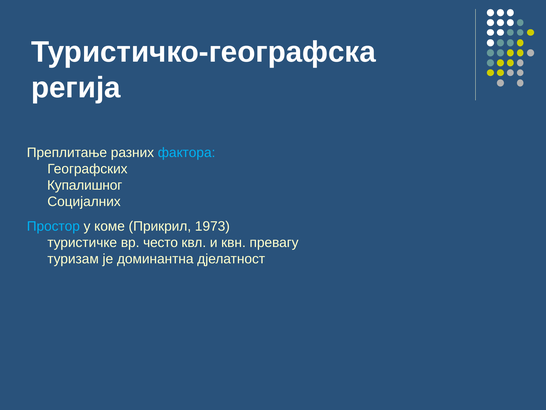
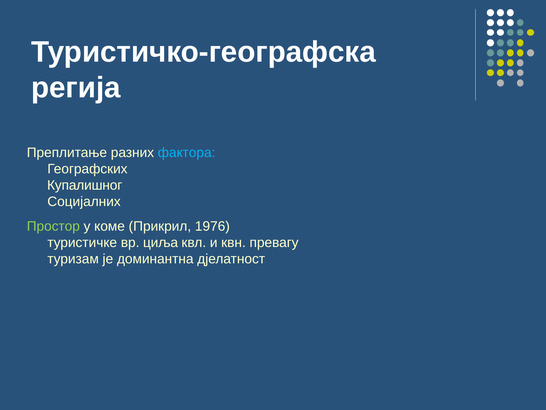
Простор colour: light blue -> light green (53, 226)
1973: 1973 -> 1976 (212, 226)
често: често -> циља (161, 242)
